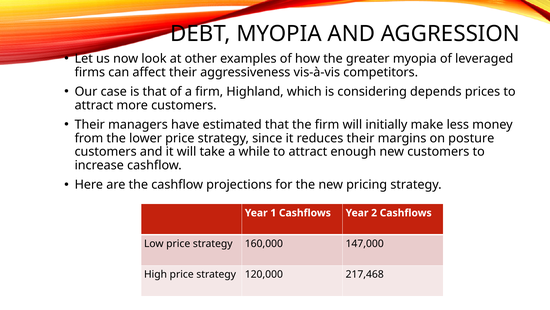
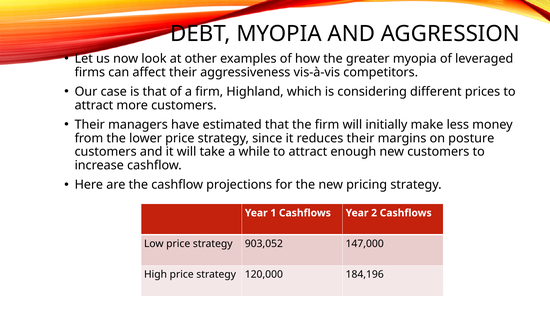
depends: depends -> different (436, 91)
160,000: 160,000 -> 903,052 (264, 243)
217,468: 217,468 -> 184,196 (365, 274)
